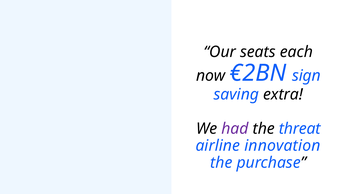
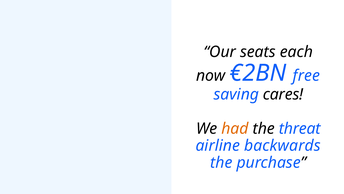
sign: sign -> free (306, 76)
extra: extra -> cares (283, 94)
had colour: purple -> orange (235, 128)
innovation: innovation -> backwards (282, 145)
